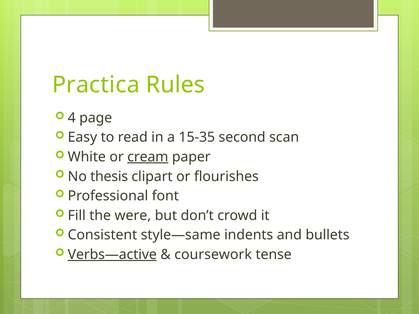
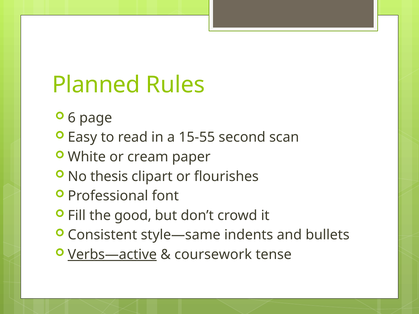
Practica: Practica -> Planned (96, 85)
4: 4 -> 6 (72, 118)
15-35: 15-35 -> 15-55 (197, 137)
cream underline: present -> none (148, 157)
were: were -> good (133, 216)
